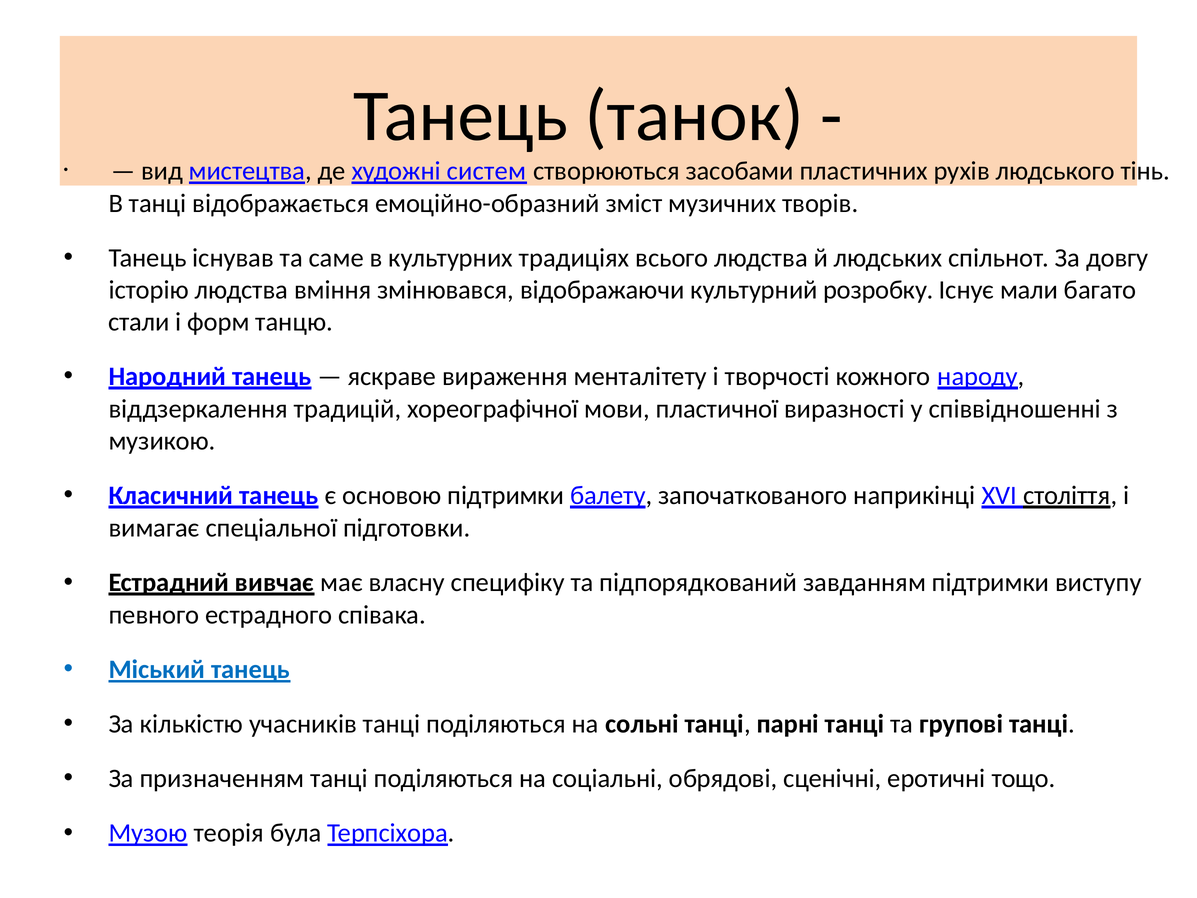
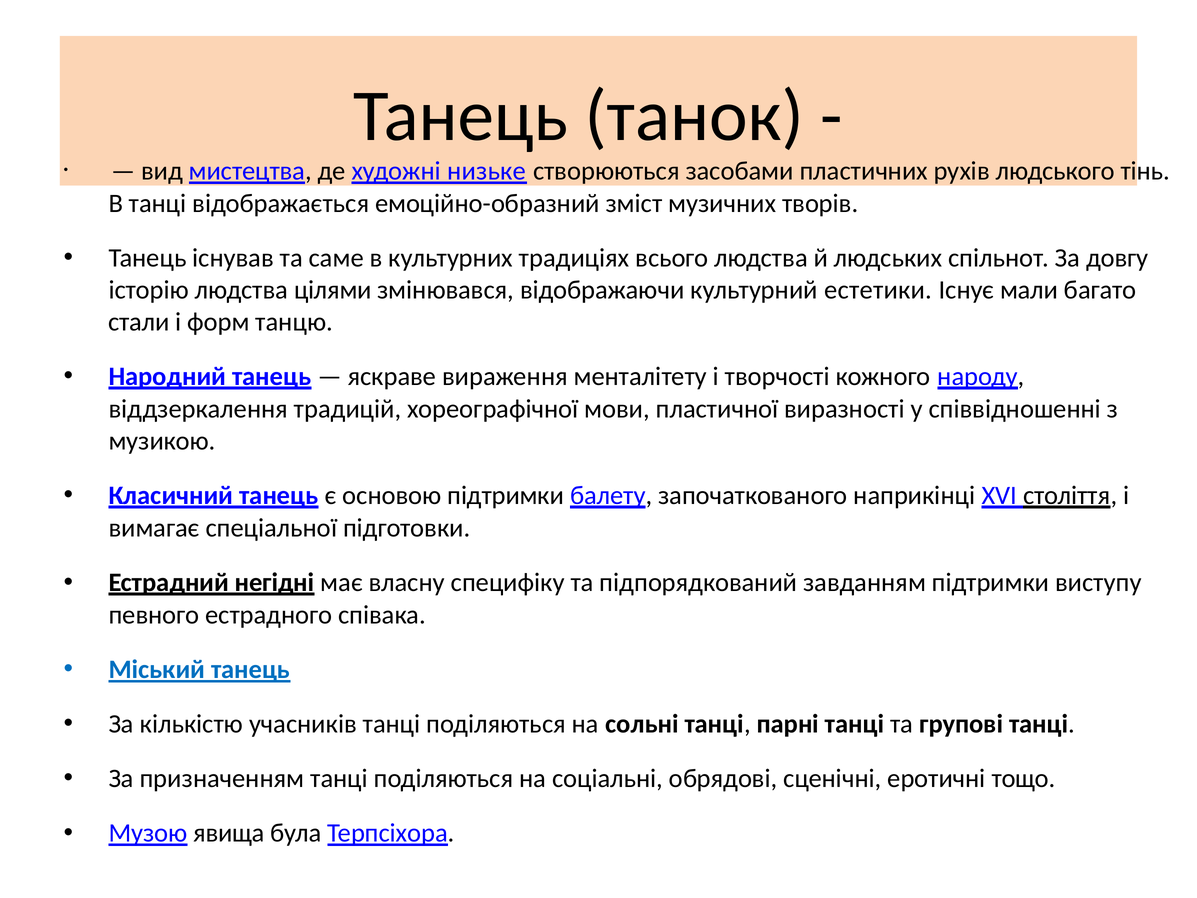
систем: систем -> низьке (487, 171)
вміння: вміння -> цілями (333, 290)
розробку: розробку -> естетики (878, 290)
вивчає: вивчає -> негідні (275, 582)
теорія: теорія -> явища (229, 833)
